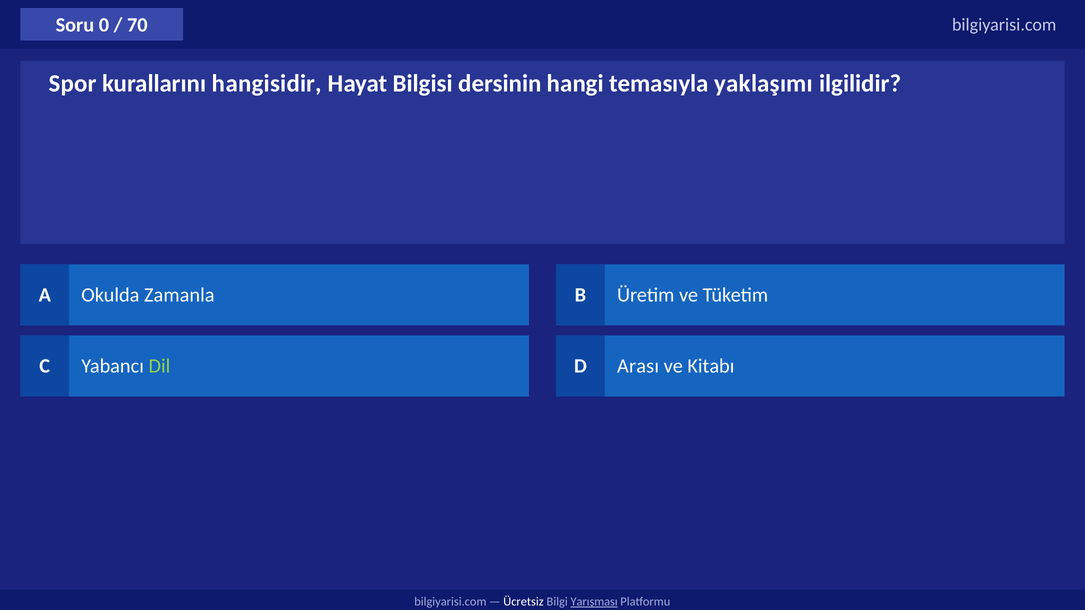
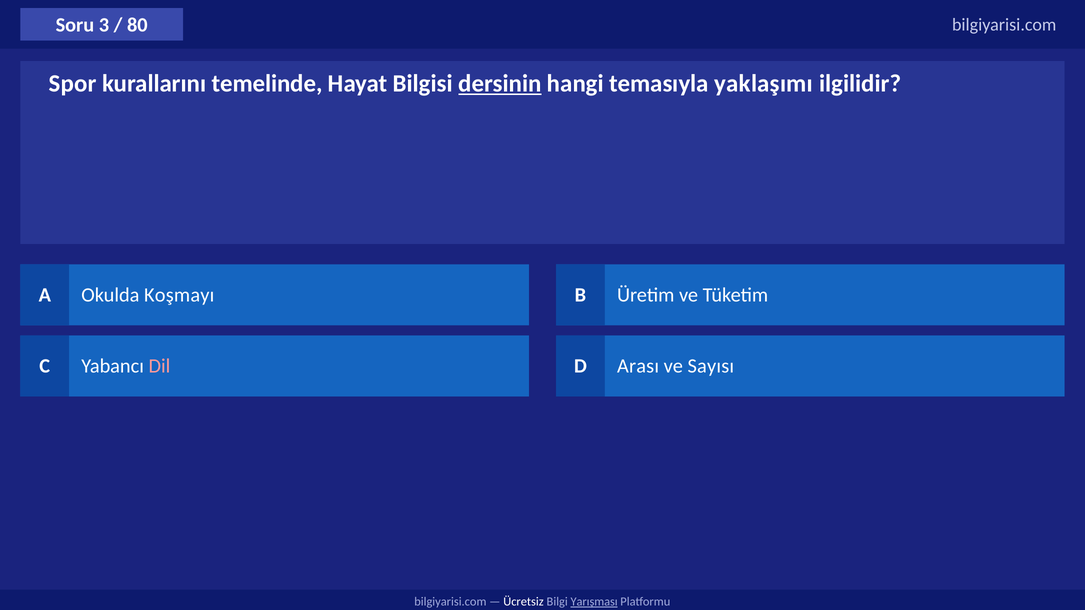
0: 0 -> 3 (104, 25)
70: 70 -> 80 (137, 25)
hangisidir: hangisidir -> temelinde (267, 84)
dersinin underline: none -> present (500, 84)
Zamanla: Zamanla -> Koşmayı (179, 295)
Dil colour: light green -> pink (159, 366)
Kitabı: Kitabı -> Sayısı (711, 366)
